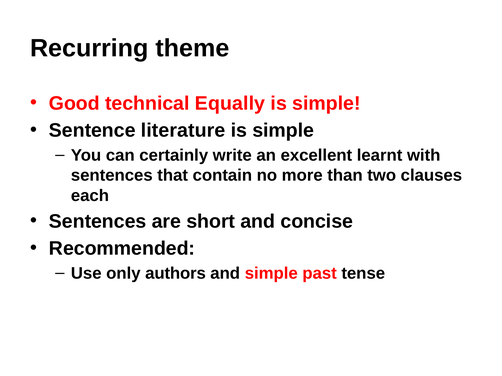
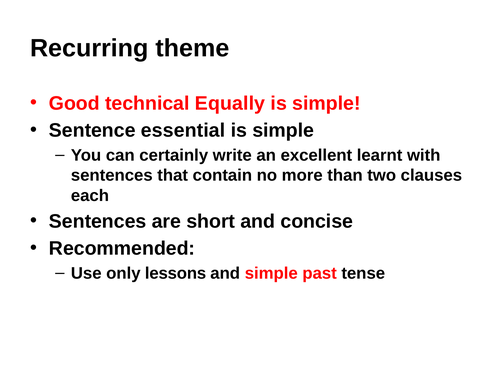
literature: literature -> essential (183, 131)
authors: authors -> lessons (176, 274)
